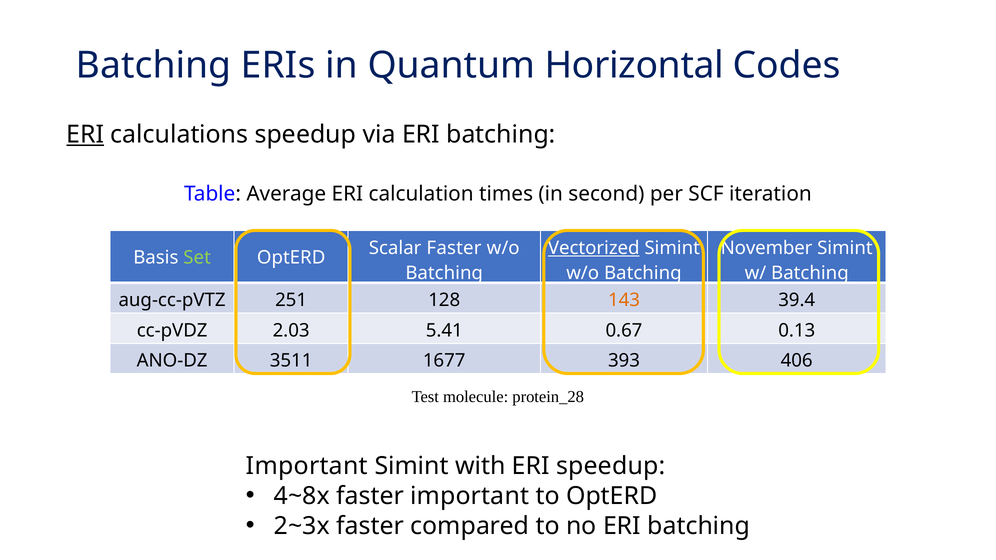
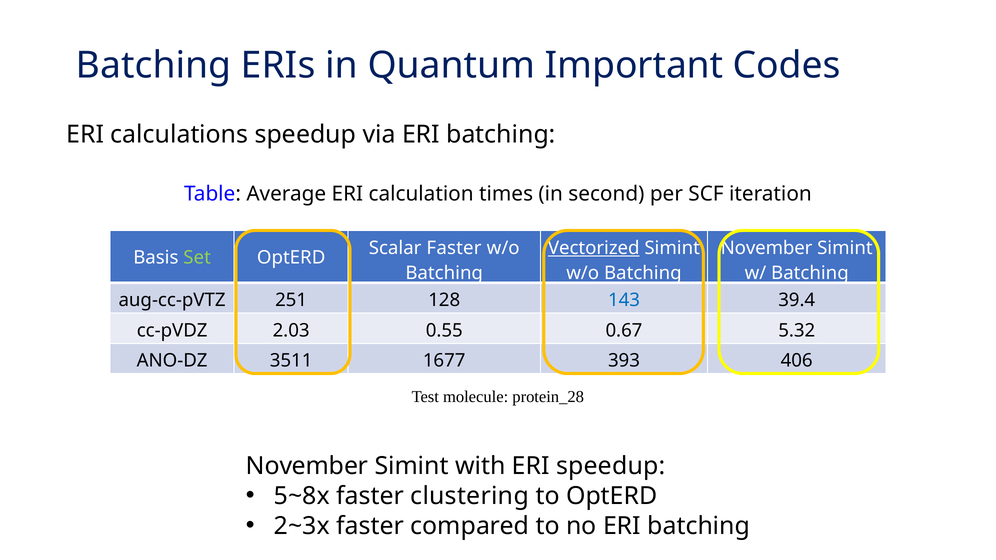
Horizontal: Horizontal -> Important (634, 66)
ERI underline: present -> none (85, 135)
143 colour: orange -> blue (624, 300)
5.41: 5.41 -> 0.55 (444, 331)
0.13: 0.13 -> 5.32 (797, 331)
Important: Important -> November (307, 466)
4~8x: 4~8x -> 5~8x (302, 496)
faster important: important -> clustering (470, 496)
